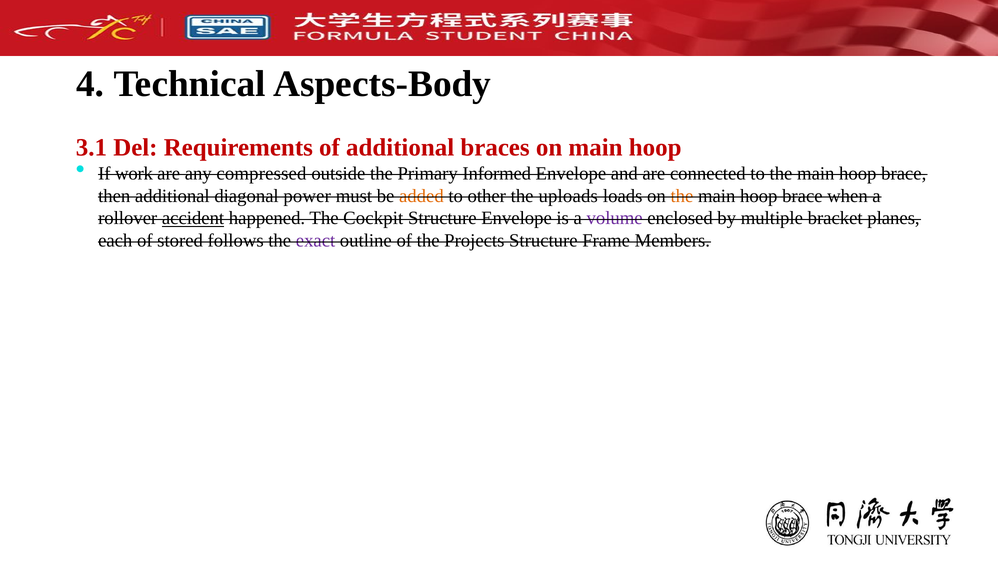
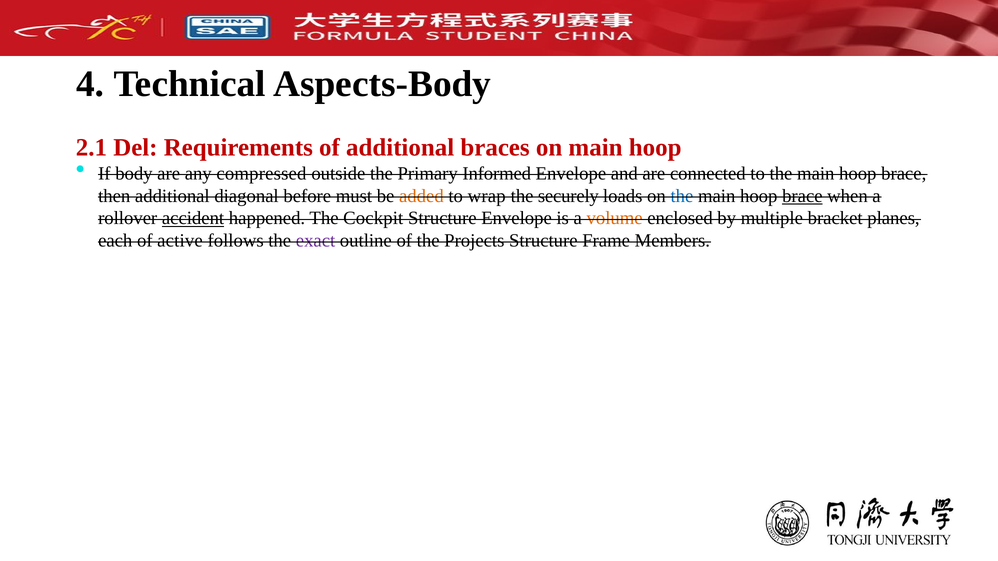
3.1: 3.1 -> 2.1 (91, 148)
work: work -> body (134, 174)
power: power -> before (307, 196)
other: other -> wrap (487, 196)
uploads: uploads -> securely (568, 196)
the colour: orange -> blue (682, 196)
brace underline: none -> present (802, 196)
volume colour: purple -> orange (615, 218)
stored: stored -> active (180, 241)
